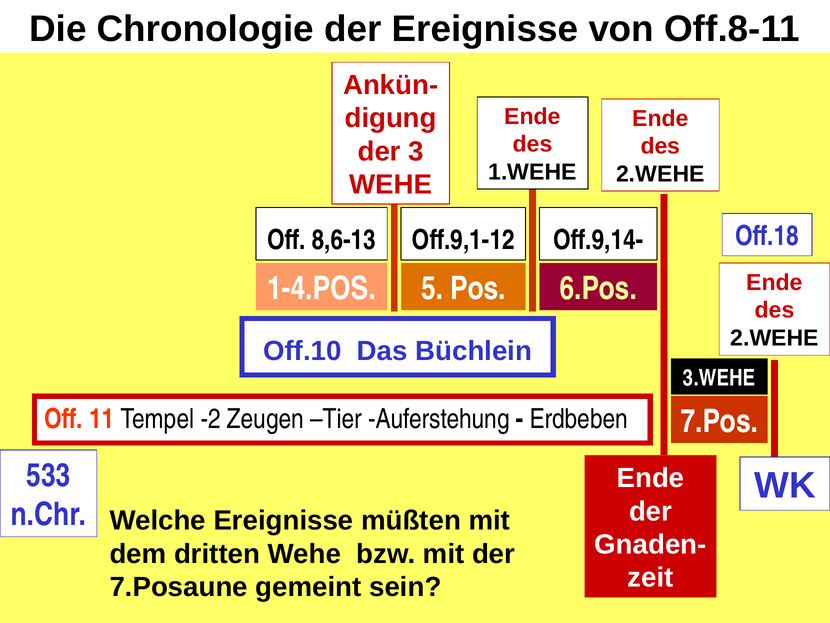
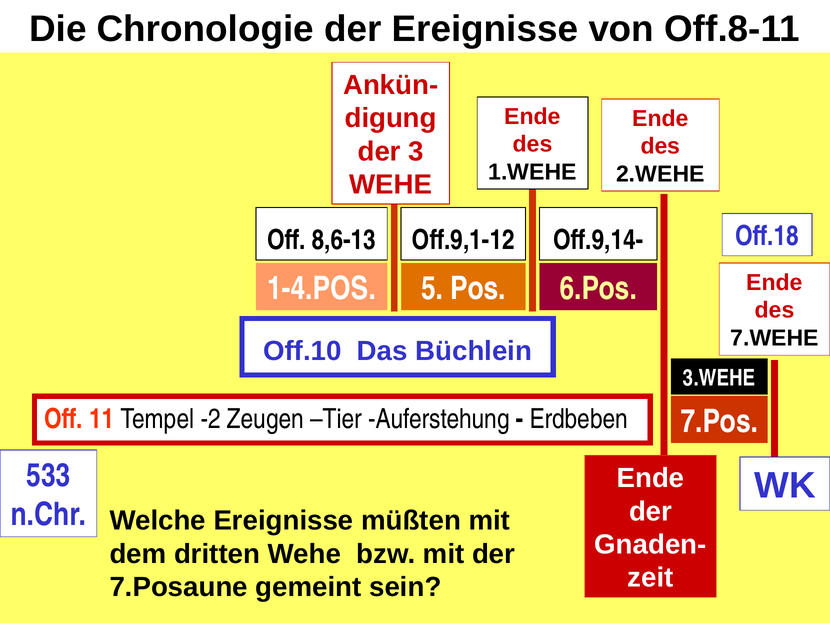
2.WEHE: 2.WEHE -> 7.WEHE (775, 338)
